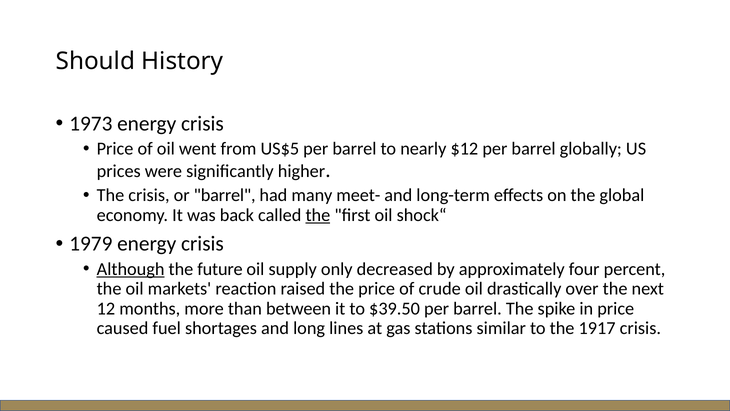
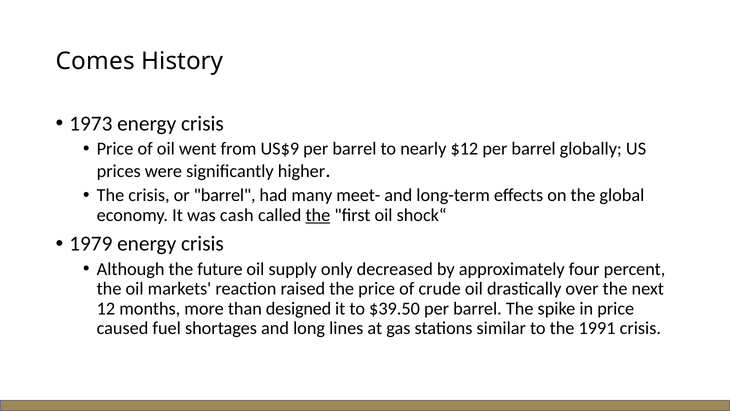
Should: Should -> Comes (95, 61)
US$5: US$5 -> US$9 (280, 149)
back: back -> cash (237, 215)
Although underline: present -> none (131, 269)
between: between -> designed (299, 308)
1917: 1917 -> 1991 (597, 328)
